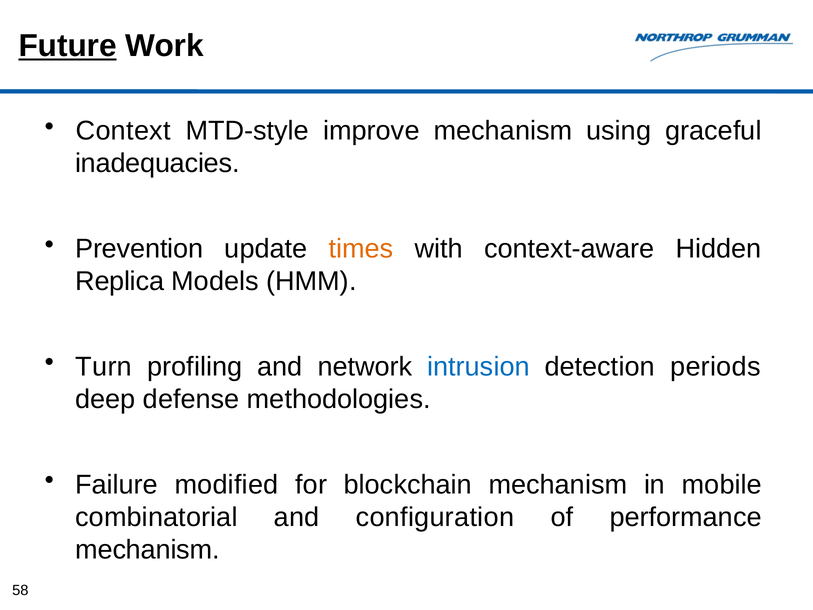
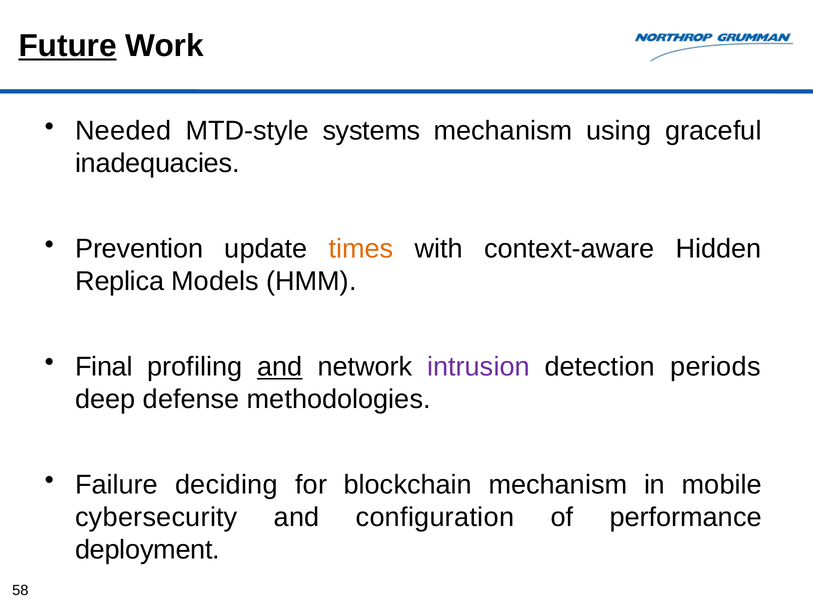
Context: Context -> Needed (123, 131)
improve: improve -> systems (371, 131)
Turn: Turn -> Final (104, 367)
and underline: none -> present (280, 367)
intrusion colour: blue -> purple (478, 367)
modified: modified -> deciding (226, 485)
combinatorial: combinatorial -> cybersecurity (156, 517)
mechanism: mechanism -> deployment (148, 550)
